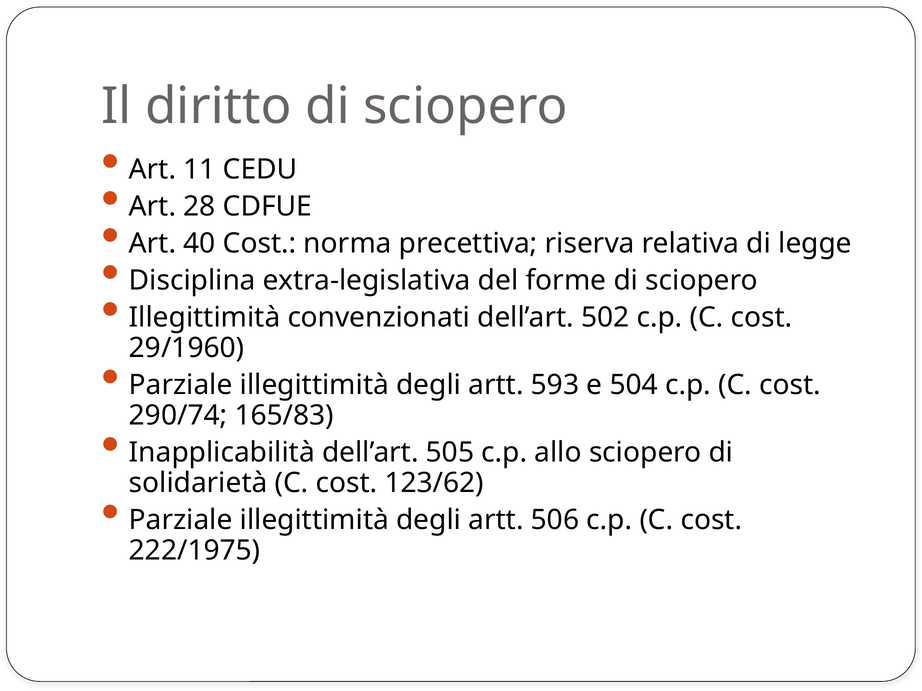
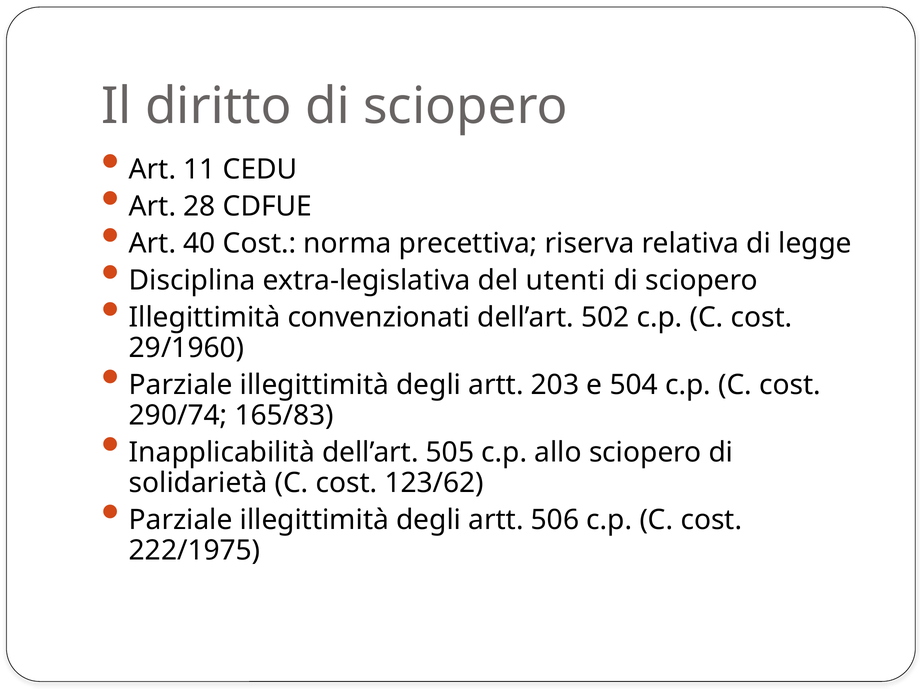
forme: forme -> utenti (566, 281)
593: 593 -> 203 (555, 385)
